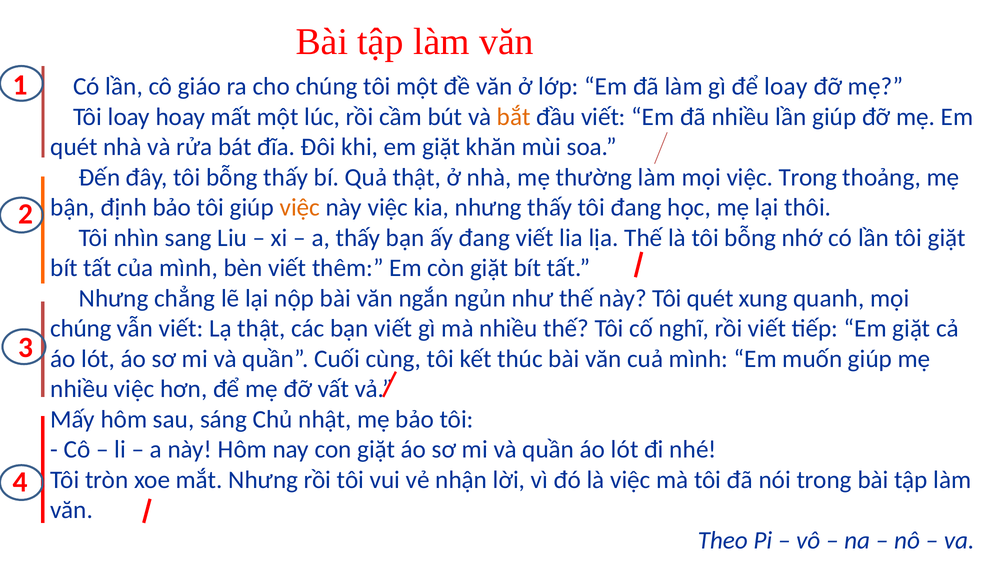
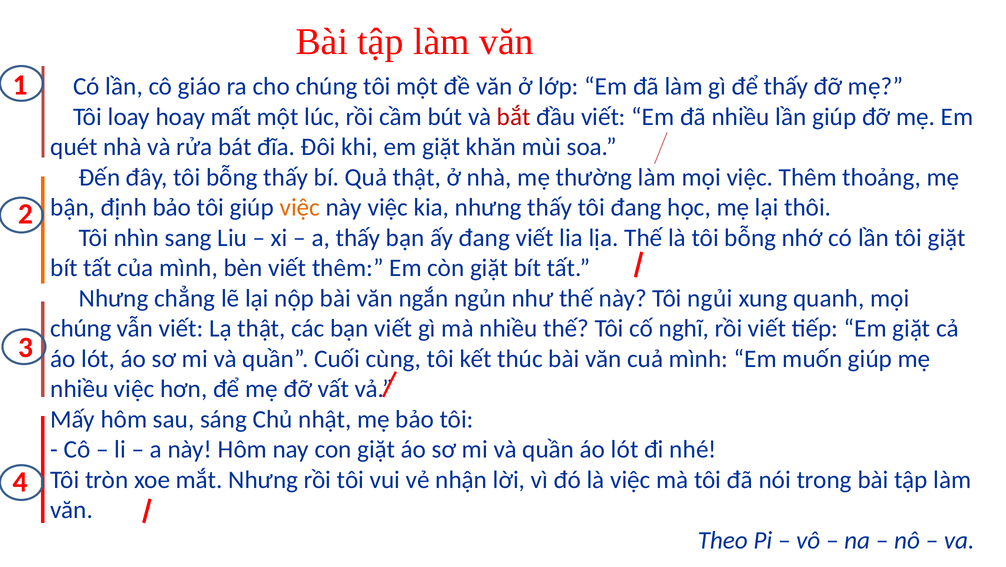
để loay: loay -> thấy (786, 87)
bắt colour: orange -> red (514, 117)
việc Trong: Trong -> Thêm (808, 177)
Tôi quét: quét -> ngủi (710, 298)
